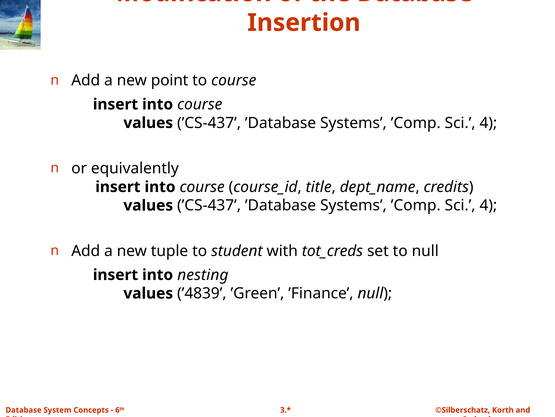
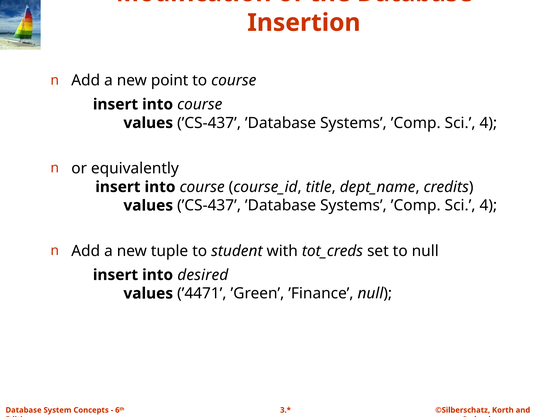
nesting: nesting -> desired (203, 274)
’4839: ’4839 -> ’4471 (202, 293)
